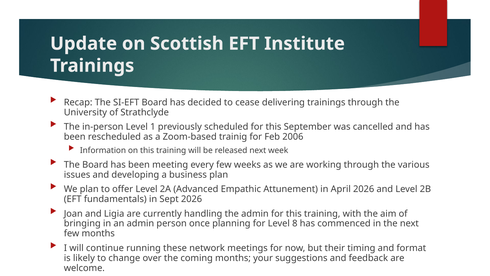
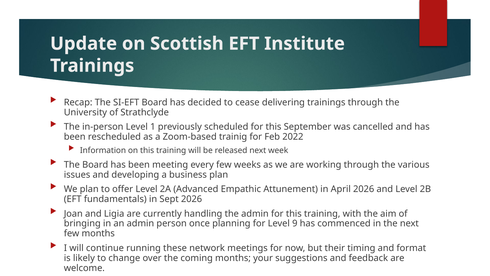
2006: 2006 -> 2022 (293, 137)
8: 8 -> 9 (295, 223)
